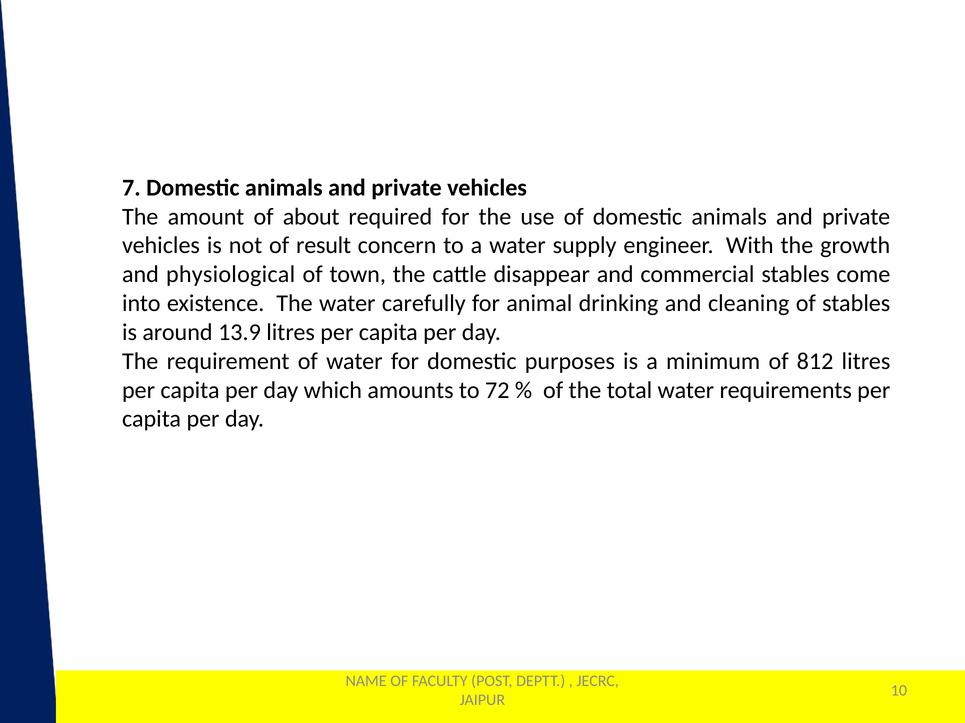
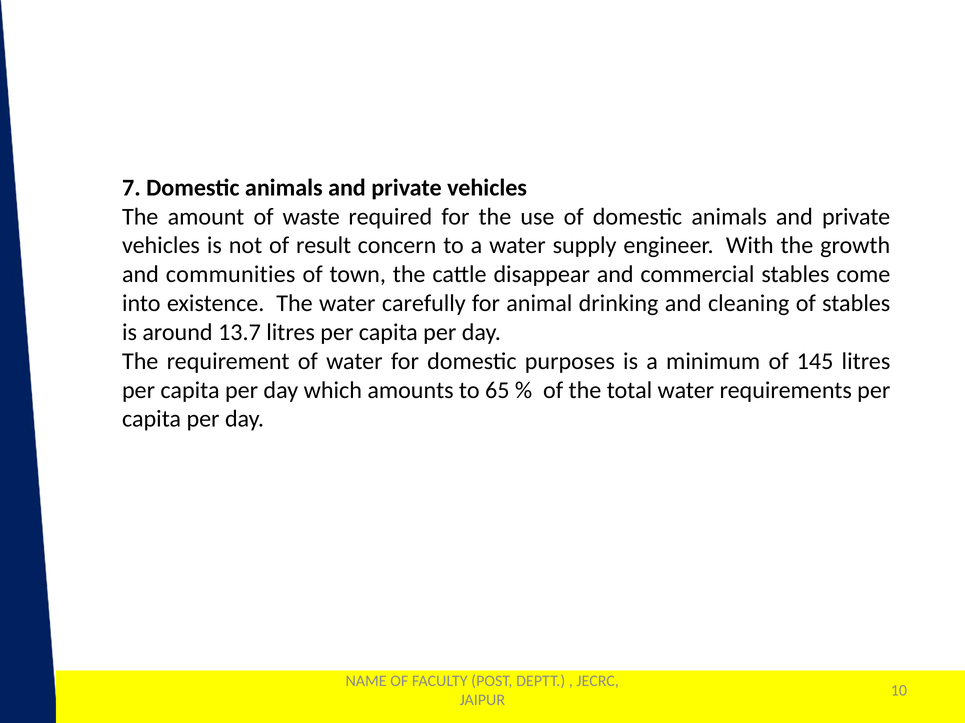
about: about -> waste (311, 217)
physiological: physiological -> communities (231, 275)
13.9: 13.9 -> 13.7 (240, 333)
812: 812 -> 145 (815, 362)
72: 72 -> 65 (497, 391)
